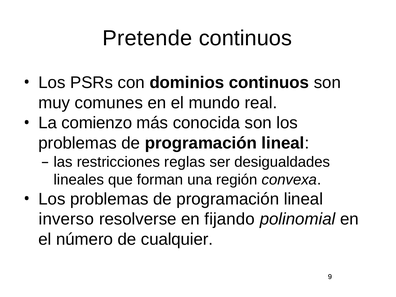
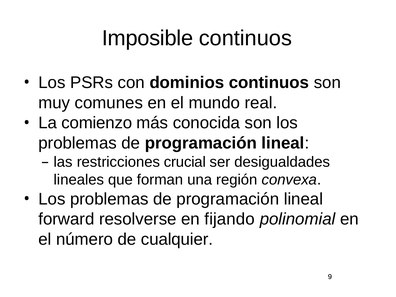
Pretende: Pretende -> Imposible (147, 38)
reglas: reglas -> crucial (185, 162)
inverso: inverso -> forward (66, 219)
